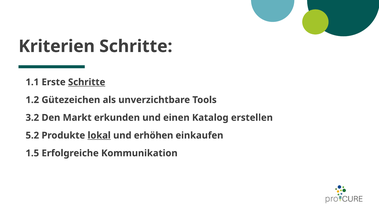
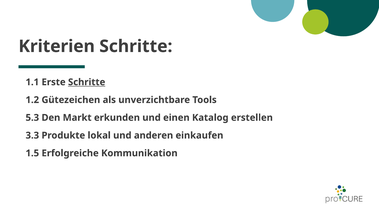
3.2: 3.2 -> 5.3 (32, 118)
5.2: 5.2 -> 3.3 (32, 136)
lokal underline: present -> none (99, 136)
erhöhen: erhöhen -> anderen (154, 136)
